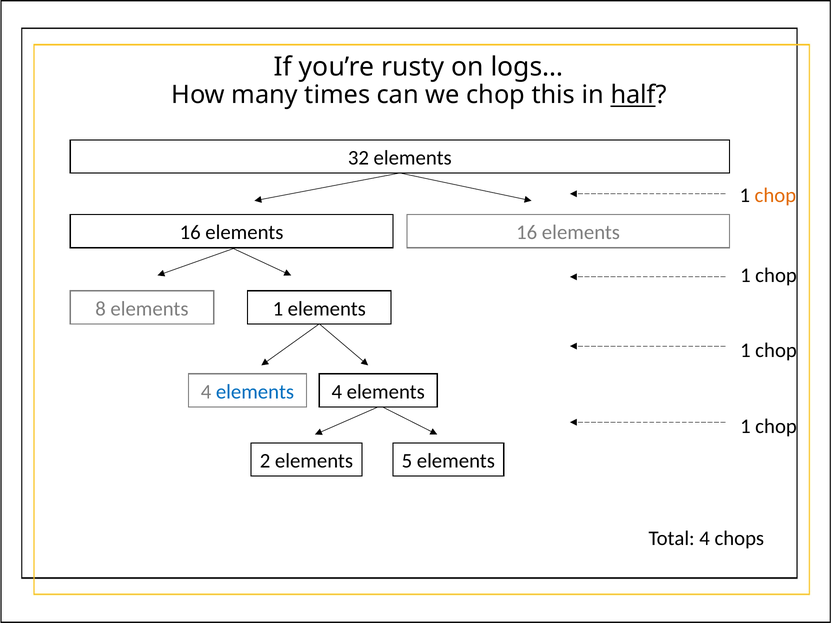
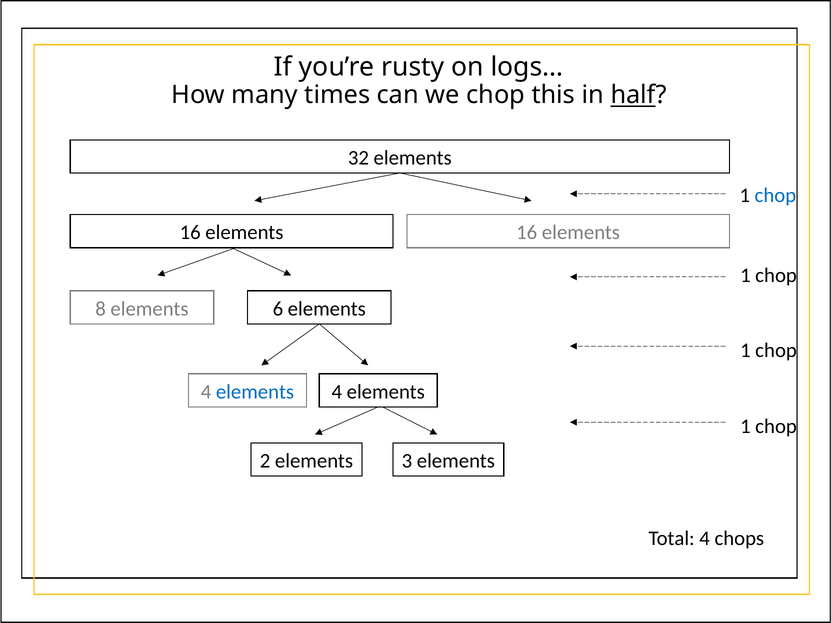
chop colour: orange -> blue (775, 196)
8 elements 1: 1 -> 6 (278, 309)
5: 5 -> 3 (407, 461)
